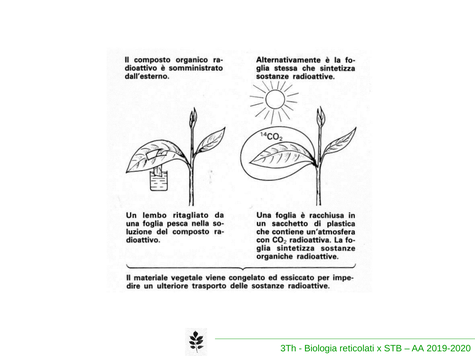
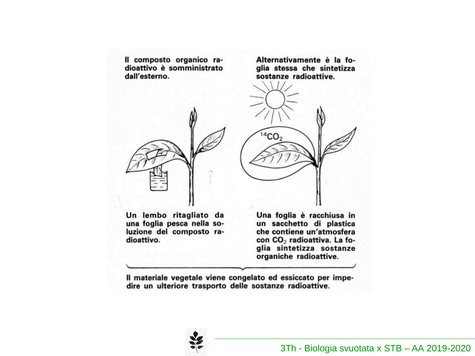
reticolati: reticolati -> svuotata (357, 349)
